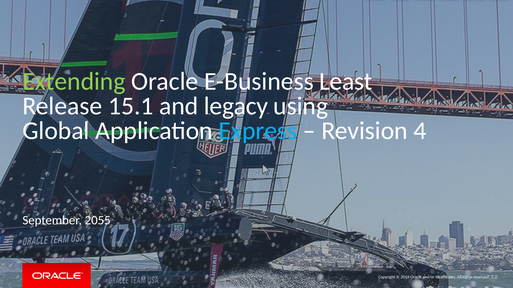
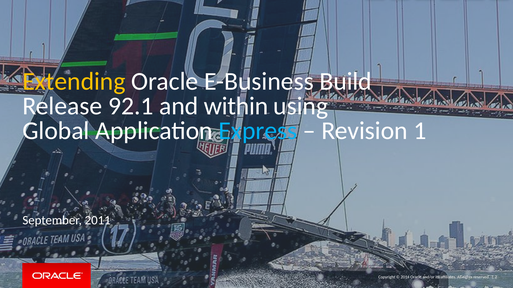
Extending colour: light green -> yellow (74, 82)
Least: Least -> Build (346, 82)
15.1: 15.1 -> 92.1 (131, 106)
legacy: legacy -> within (236, 106)
4: 4 -> 1 (420, 131)
2055: 2055 -> 2011 (98, 221)
